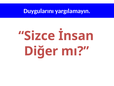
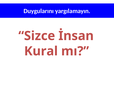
Diğer: Diğer -> Kural (41, 51)
